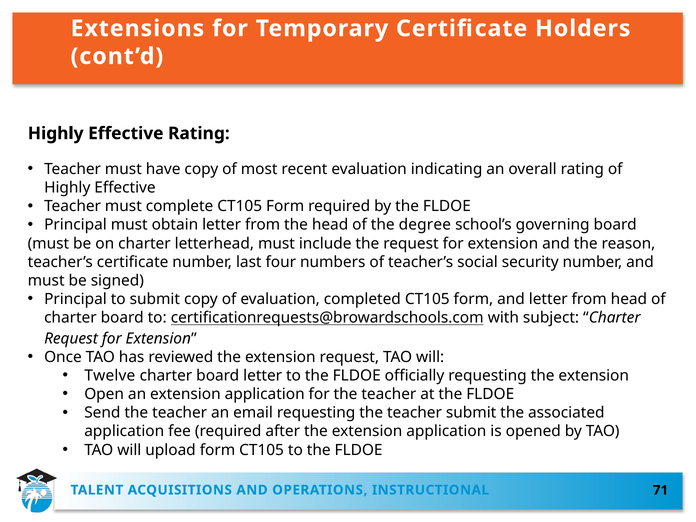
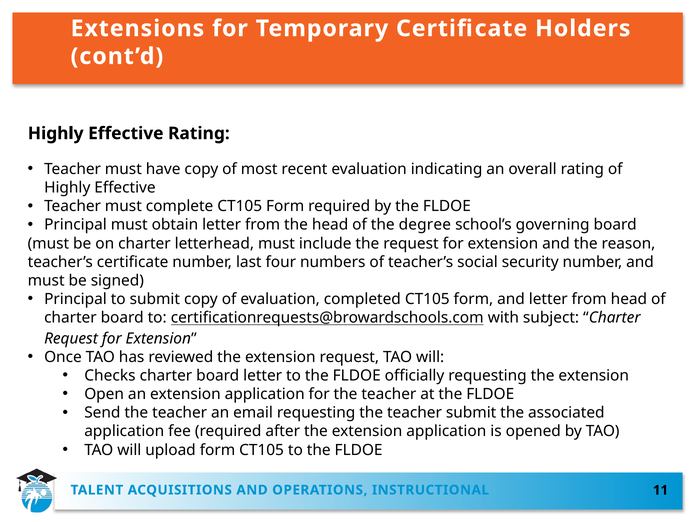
Twelve: Twelve -> Checks (110, 376)
71: 71 -> 11 (661, 490)
